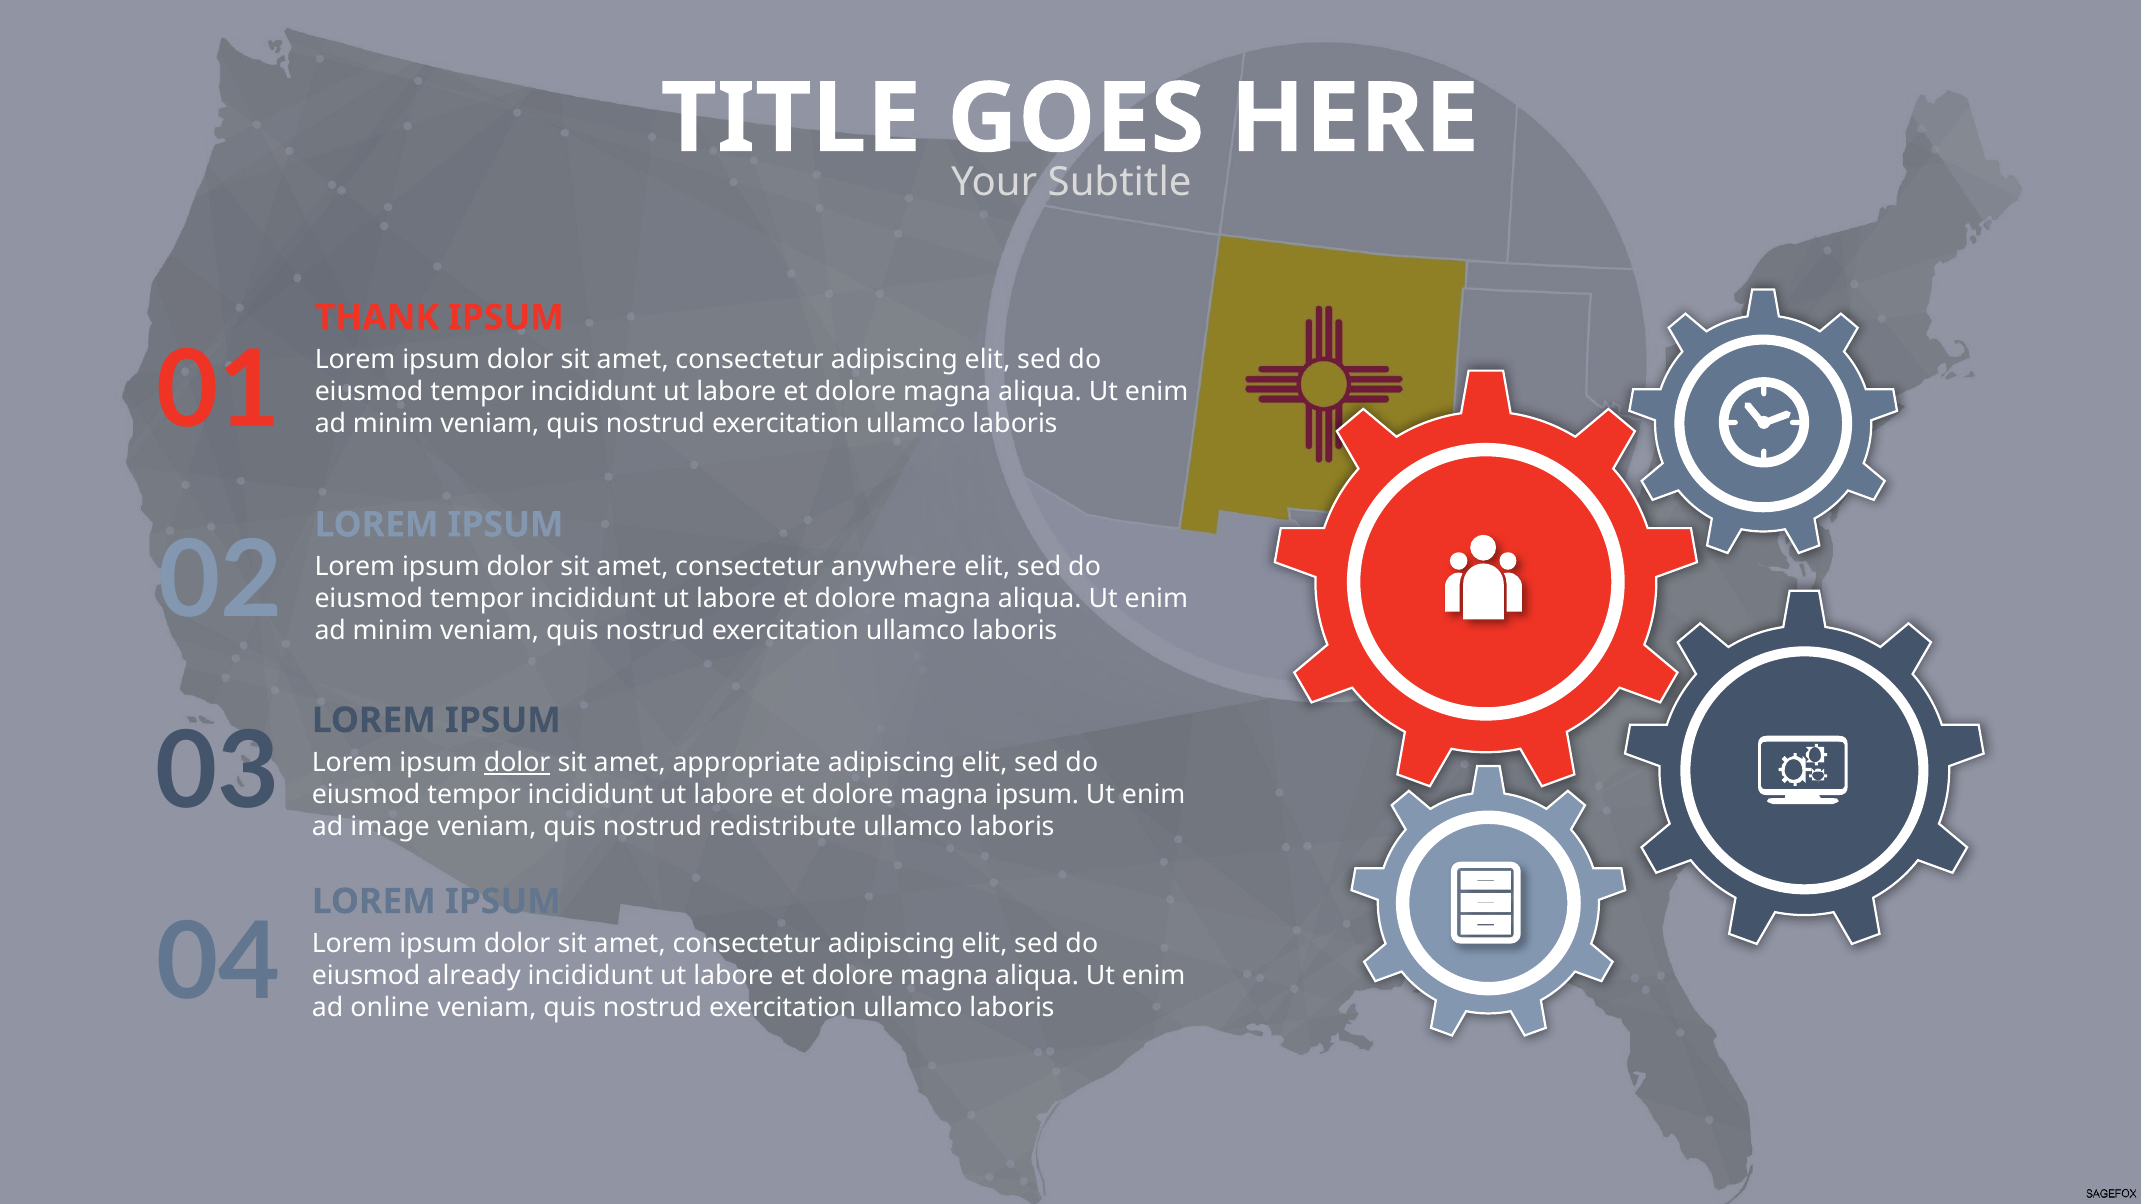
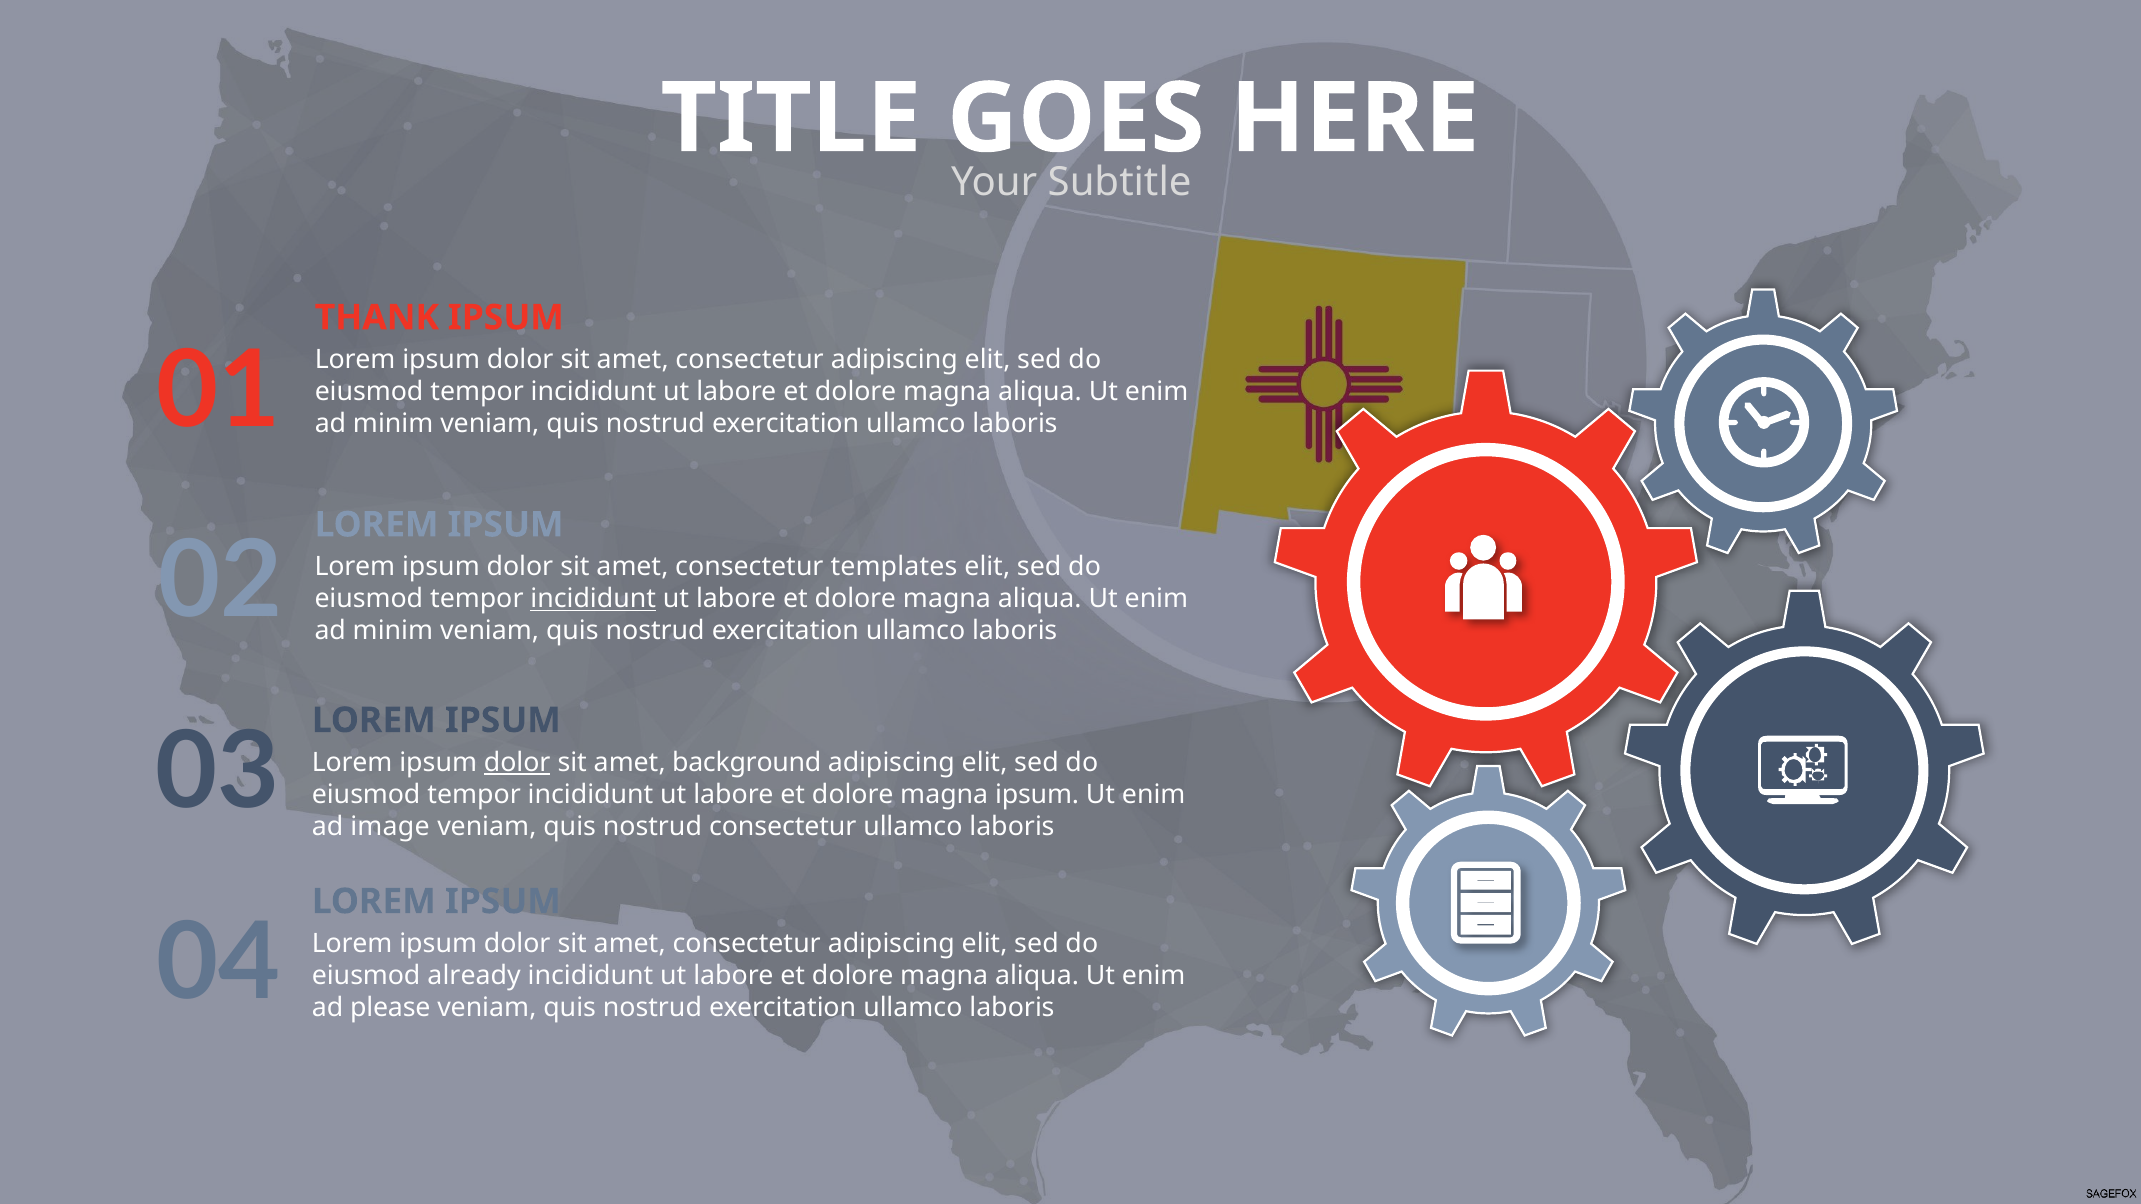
anywhere: anywhere -> templates (894, 567)
incididunt underline: none -> present (593, 599)
appropriate: appropriate -> background (747, 763)
nostrud redistribute: redistribute -> consectetur (783, 827)
online: online -> please (390, 1008)
